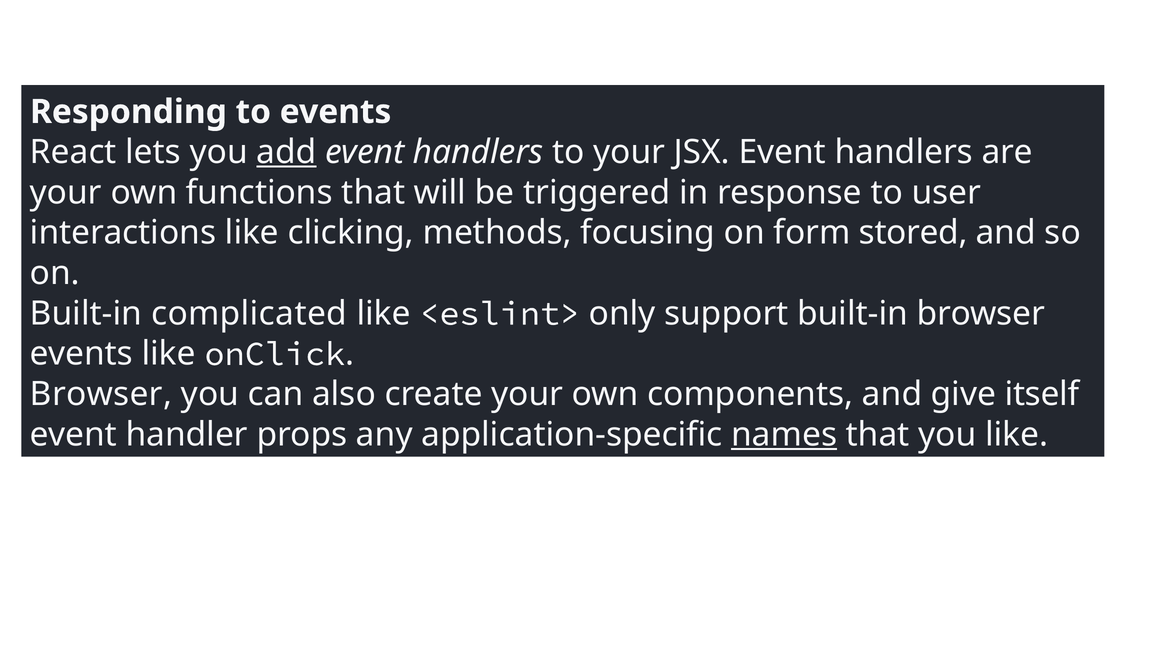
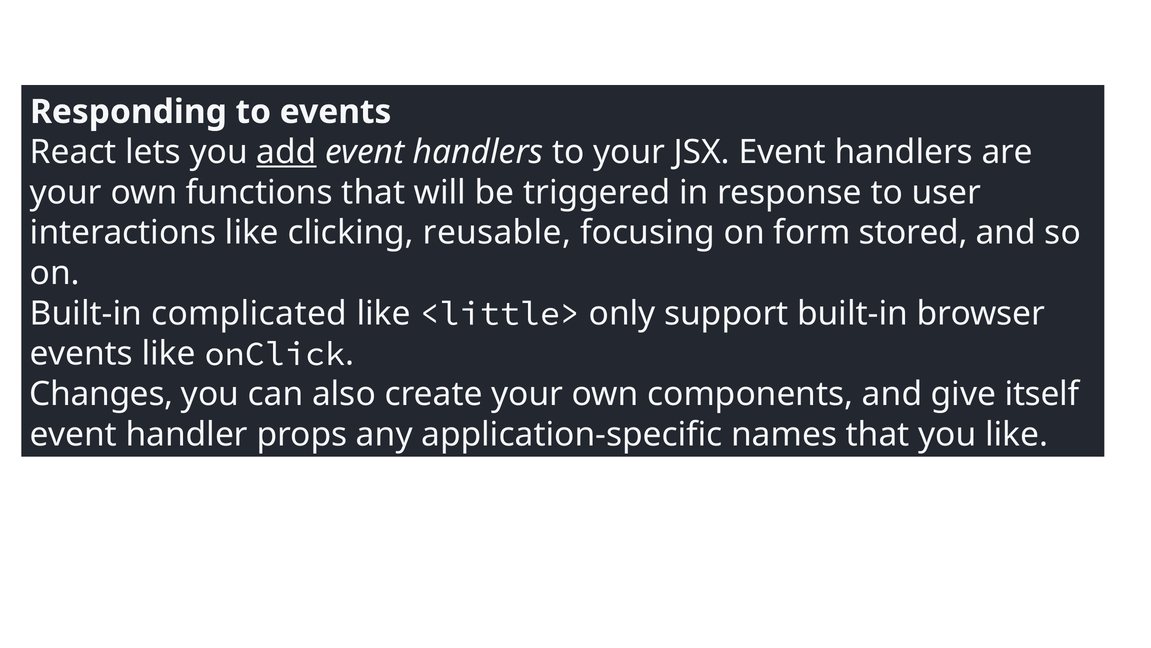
methods: methods -> reusable (497, 233)
<eslint>: <eslint> -> <little> (500, 313)
Browser: Browser -> Changes (101, 394)
names underline: present -> none (784, 434)
